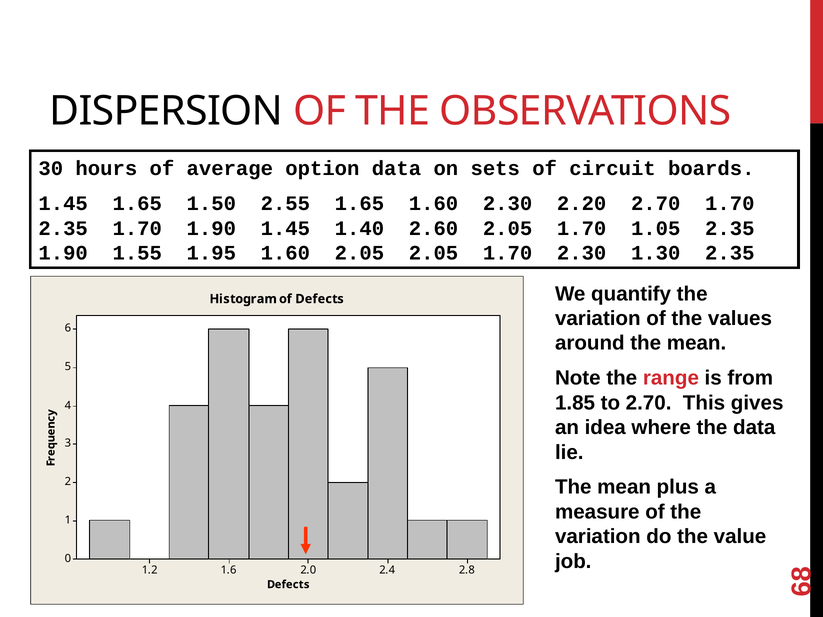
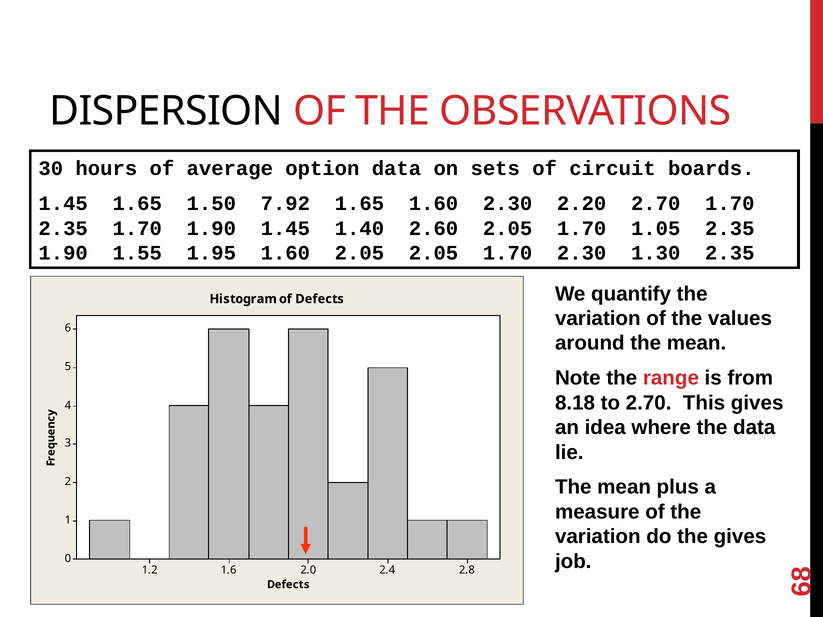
2.55: 2.55 -> 7.92 (285, 204)
1.85: 1.85 -> 8.18 (575, 403)
the value: value -> gives (740, 537)
